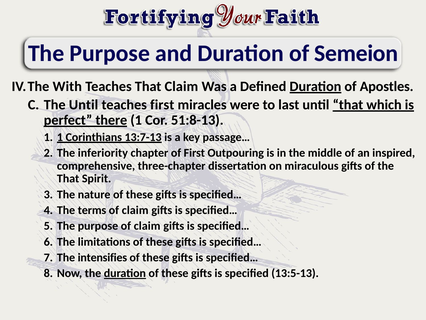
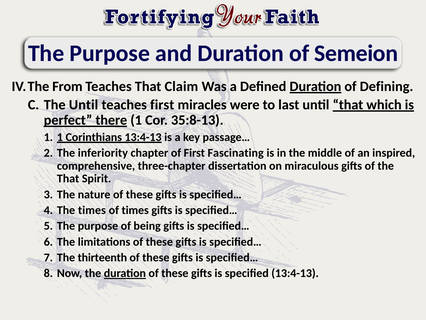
With: With -> From (67, 86)
Apostles: Apostles -> Defining (387, 86)
51:8-13: 51:8-13 -> 35:8-13 (197, 120)
Corinthians 13:7-13: 13:7-13 -> 13:4-13 (143, 137)
Outpouring: Outpouring -> Fascinating (236, 153)
The terms: terms -> times (92, 210)
claim: claim -> times (135, 210)
purpose of claim: claim -> being (147, 226)
intensifies: intensifies -> thirteenth (102, 257)
specified 13:5-13: 13:5-13 -> 13:4-13 (295, 273)
